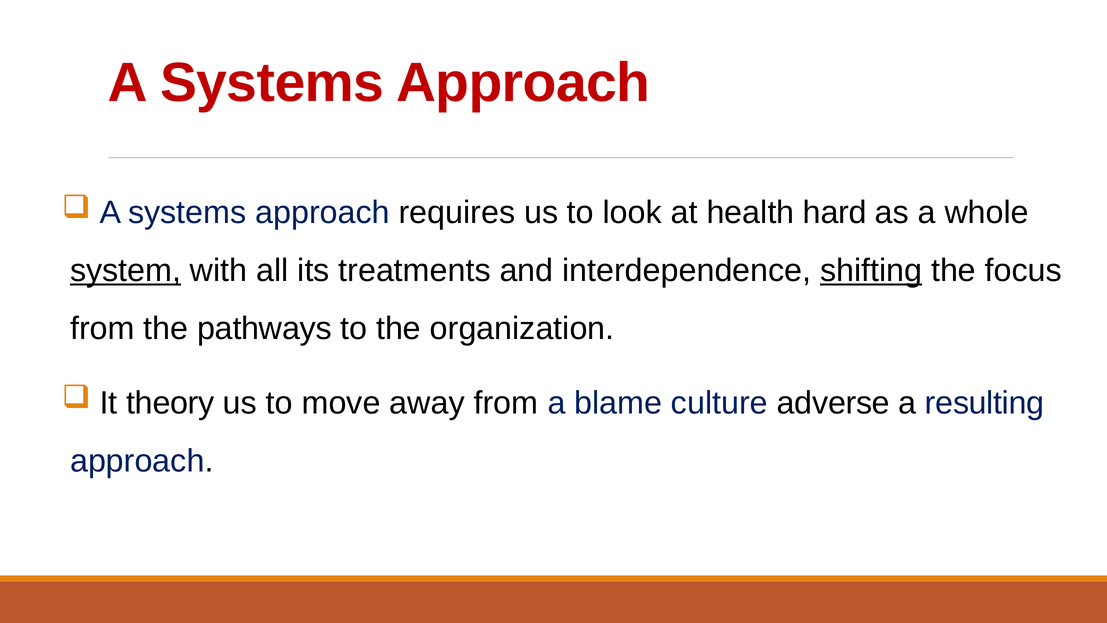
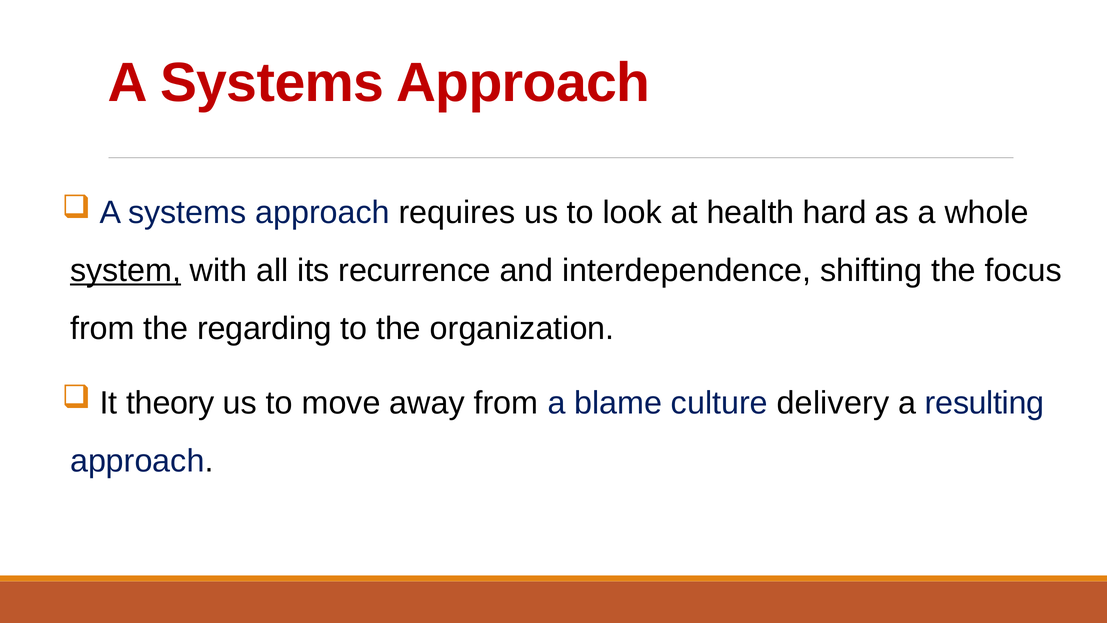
treatments: treatments -> recurrence (415, 271)
shifting underline: present -> none (871, 271)
pathways: pathways -> regarding (264, 329)
adverse: adverse -> delivery (833, 403)
